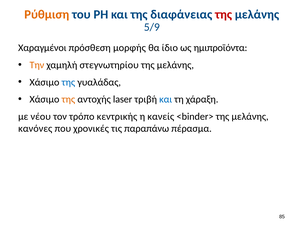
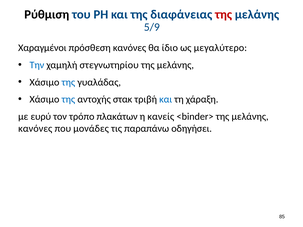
Ρύθμιση colour: orange -> black (47, 14)
πρόσθεση μορφής: μορφής -> κανόνες (130, 48)
ημιπροϊόντα: ημιπροϊόντα -> μεγαλύτερο (220, 48)
Την colour: orange -> blue (37, 65)
της colour: orange -> blue (68, 99)
laser: laser -> στακ (123, 99)
νέου: νέου -> ευρύ (41, 117)
κεντρικής: κεντρικής -> πλακάτων (117, 117)
χρονικές: χρονικές -> μονάδες (91, 129)
πέρασμα: πέρασμα -> οδηγήσει (192, 129)
